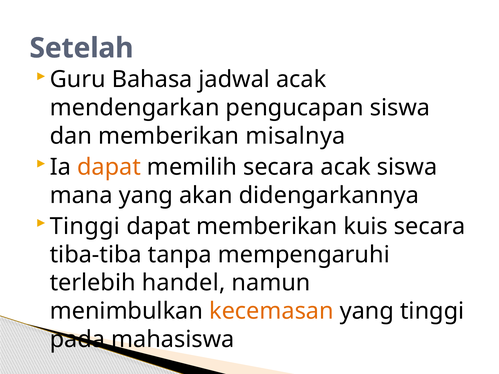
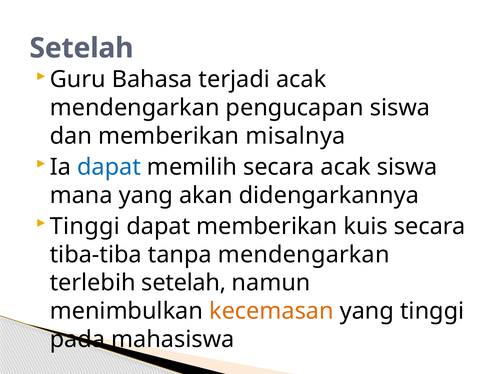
jadwal: jadwal -> terjadi (234, 80)
dapat colour: orange -> blue (109, 167)
tanpa mempengaruhi: mempengaruhi -> mendengarkan (304, 255)
terlebih handel: handel -> setelah (184, 283)
